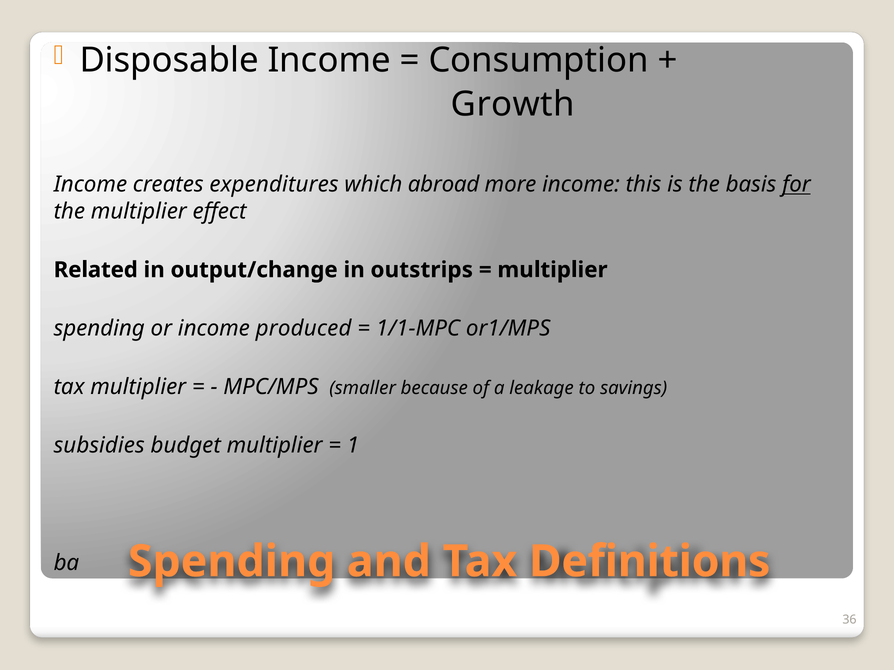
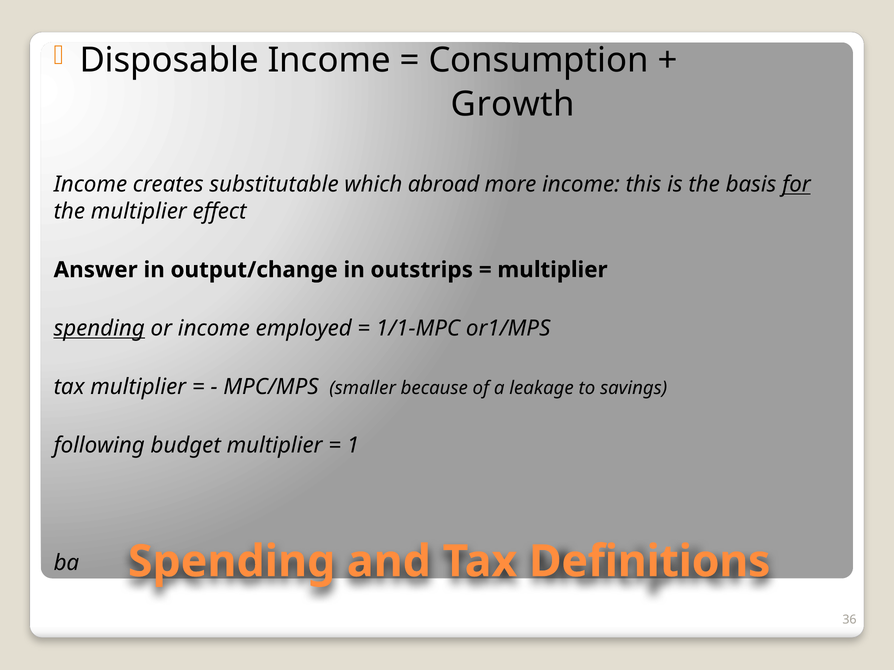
expenditures: expenditures -> substitutable (274, 185)
Related: Related -> Answer (96, 270)
spending underline: none -> present (99, 329)
produced: produced -> employed (304, 329)
subsidies: subsidies -> following (99, 446)
